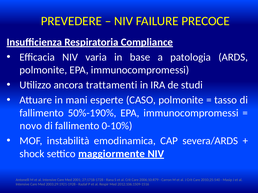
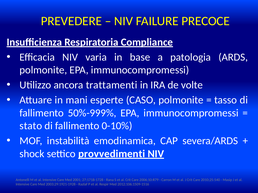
studi: studi -> volte (192, 85)
50%-190%: 50%-190% -> 50%-999% (92, 113)
novo: novo -> stato (31, 126)
maggiormente: maggiormente -> provvedimenti (112, 154)
